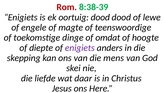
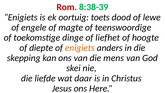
oortuig dood: dood -> toets (100, 17)
omdat: omdat -> liefhet (108, 38)
enigiets colour: purple -> orange (80, 48)
